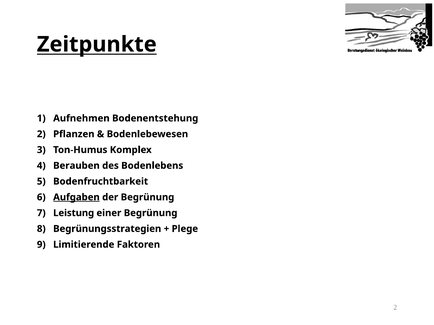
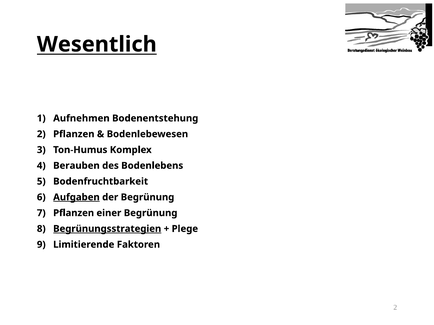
Zeitpunkte: Zeitpunkte -> Wesentlich (97, 44)
Leistung: Leistung -> Pflanzen (74, 213)
Begrünungsstrategien underline: none -> present (107, 229)
